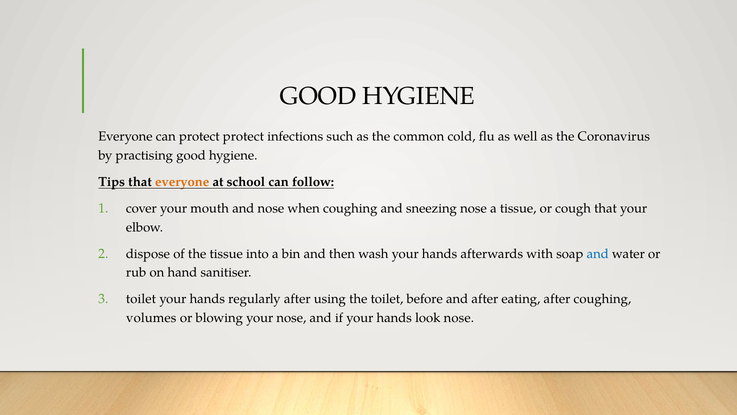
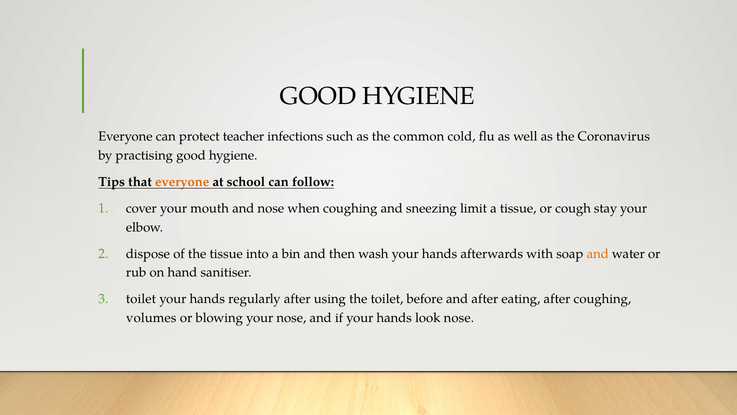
protect protect: protect -> teacher (243, 136)
sneezing nose: nose -> limit (474, 208)
cough that: that -> stay (606, 208)
and colour: blue -> orange (598, 254)
